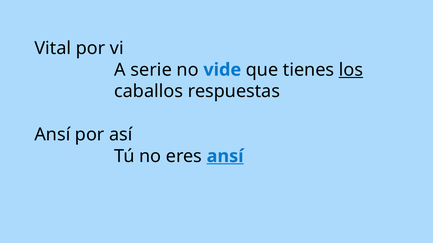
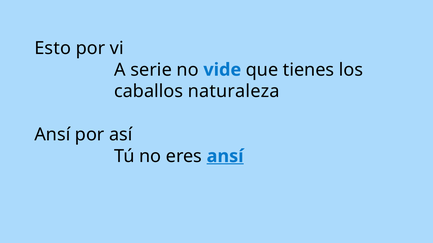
Vital: Vital -> Esto (53, 48)
los underline: present -> none (351, 70)
respuestas: respuestas -> naturaleza (234, 92)
